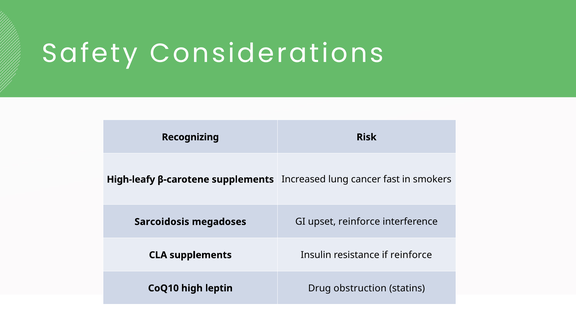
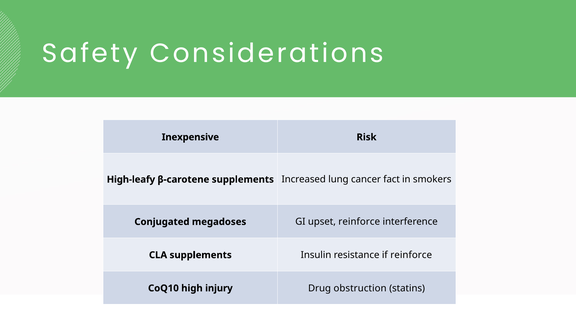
Recognizing: Recognizing -> Inexpensive (190, 137)
fast: fast -> fact (392, 179)
Sarcoidosis: Sarcoidosis -> Conjugated (162, 222)
leptin: leptin -> injury (219, 288)
